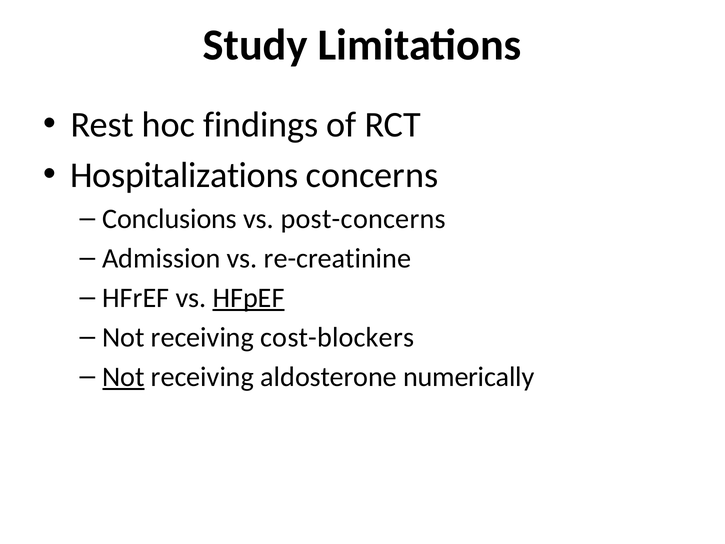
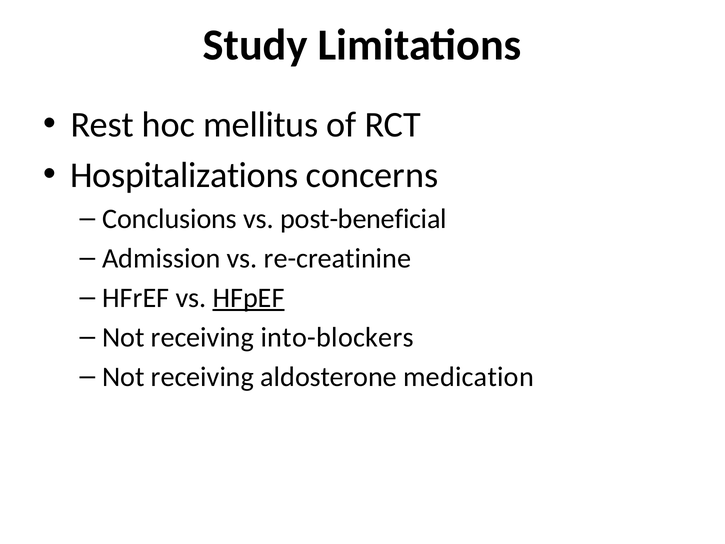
findings: findings -> mellitus (261, 125)
post-concerns: post-concerns -> post-beneficial (364, 219)
cost-blockers: cost-blockers -> into-blockers (337, 337)
Not underline: present -> none (123, 377)
numerically: numerically -> medication (468, 377)
